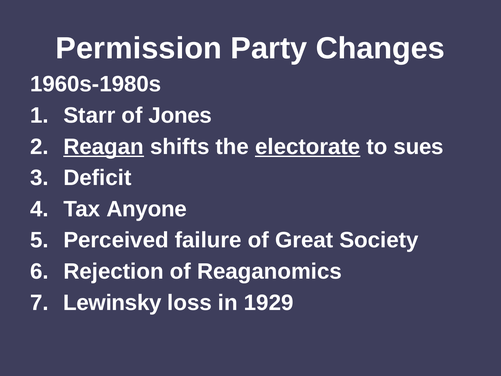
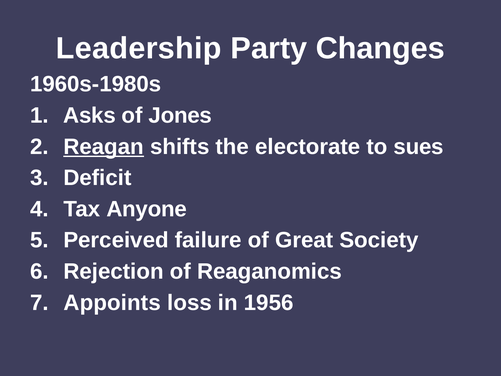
Permission: Permission -> Leadership (139, 48)
Starr: Starr -> Asks (90, 115)
electorate underline: present -> none (308, 147)
Lewinsky: Lewinsky -> Appoints (112, 303)
1929: 1929 -> 1956 (269, 303)
